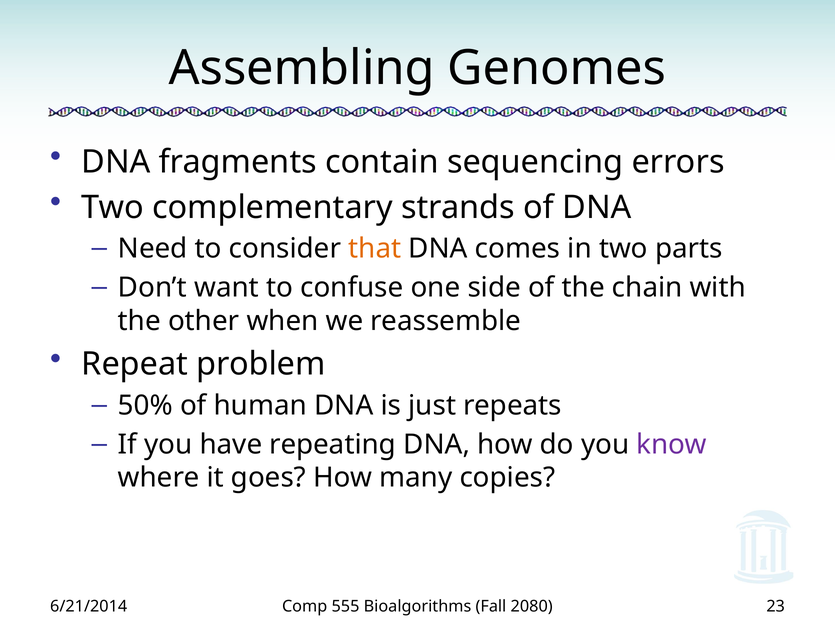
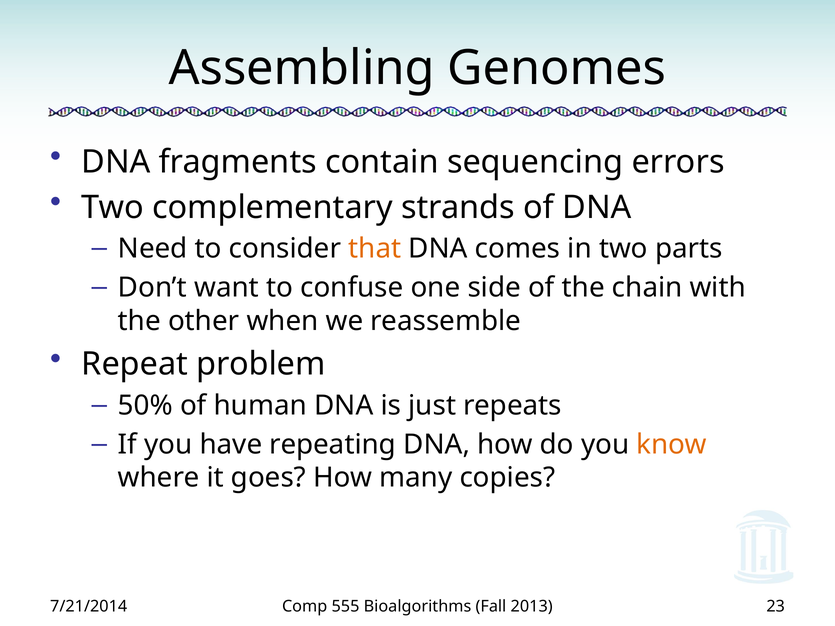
know colour: purple -> orange (672, 445)
6/21/2014: 6/21/2014 -> 7/21/2014 (89, 607)
2080: 2080 -> 2013 (532, 607)
